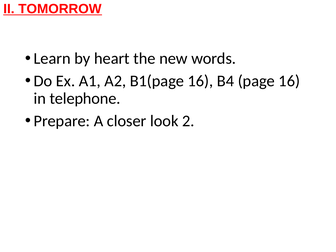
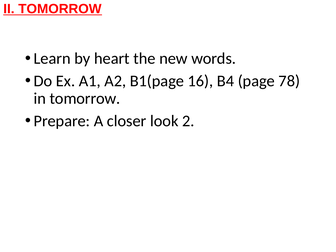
page 16: 16 -> 78 (289, 81)
in telephone: telephone -> tomorrow (85, 99)
